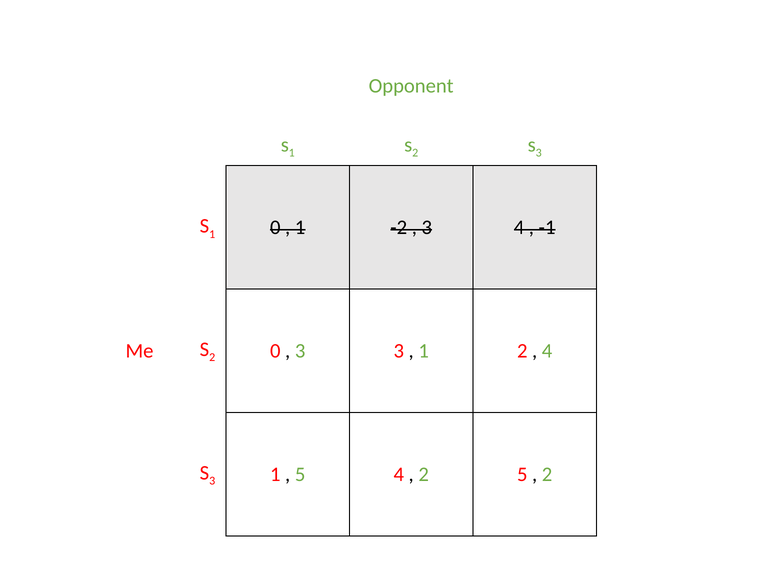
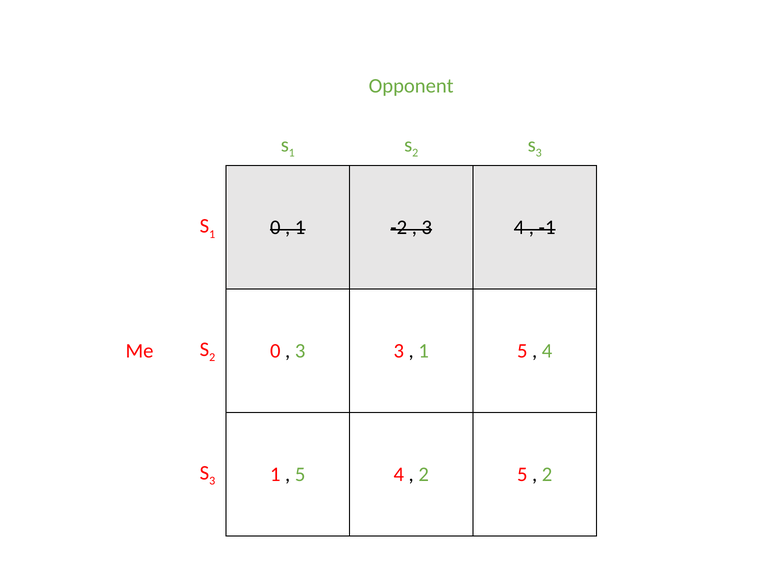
1 2: 2 -> 5 (522, 351)
